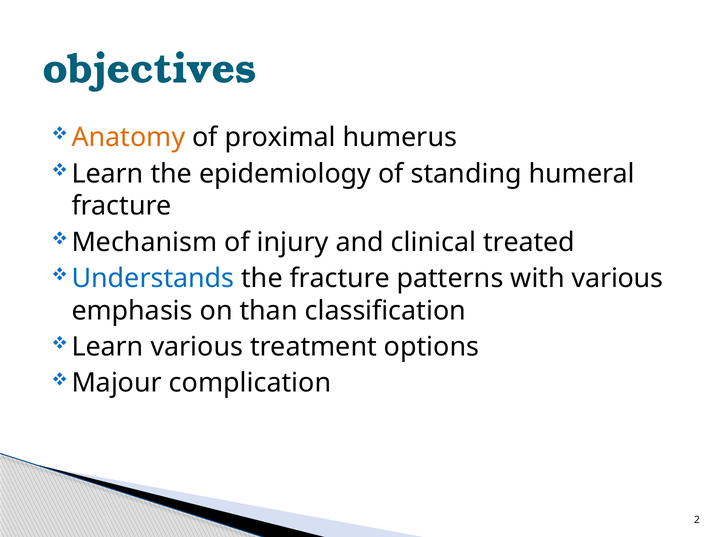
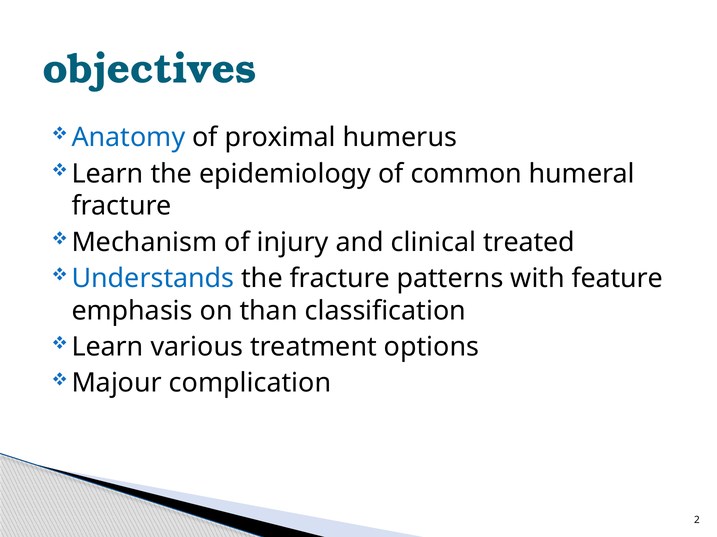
Anatomy colour: orange -> blue (128, 138)
standing: standing -> common (466, 174)
with various: various -> feature (617, 279)
